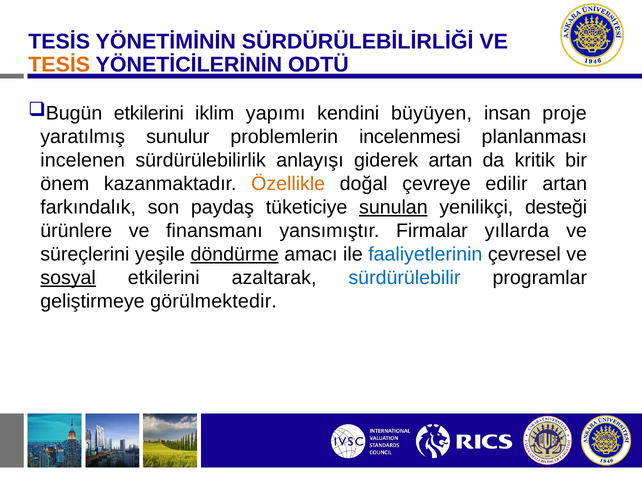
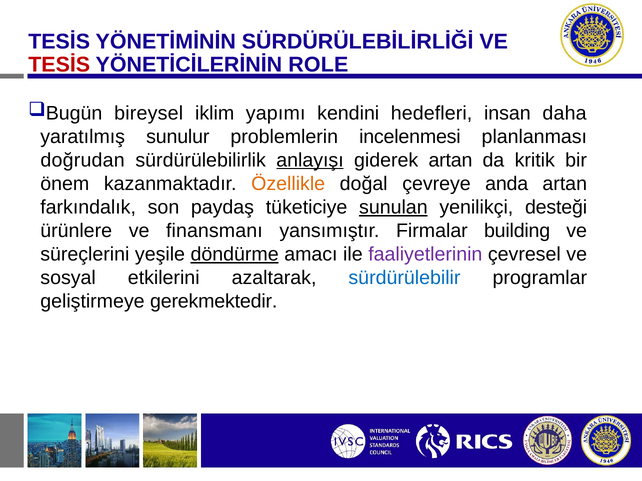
TESİS colour: orange -> red (59, 65)
ODTÜ: ODTÜ -> ROLE (318, 65)
etkilerini: etkilerini -> bireysel (149, 113)
büyüyen: büyüyen -> hedefleri (432, 113)
proje: proje -> daha (565, 113)
incelenen: incelenen -> doğrudan (83, 160)
anlayışı underline: none -> present (310, 160)
edilir: edilir -> anda (507, 184)
yıllarda: yıllarda -> building (517, 231)
faaliyetlerinin colour: blue -> purple (425, 255)
sosyal underline: present -> none (68, 278)
görülmektedir: görülmektedir -> gerekmektedir (214, 302)
